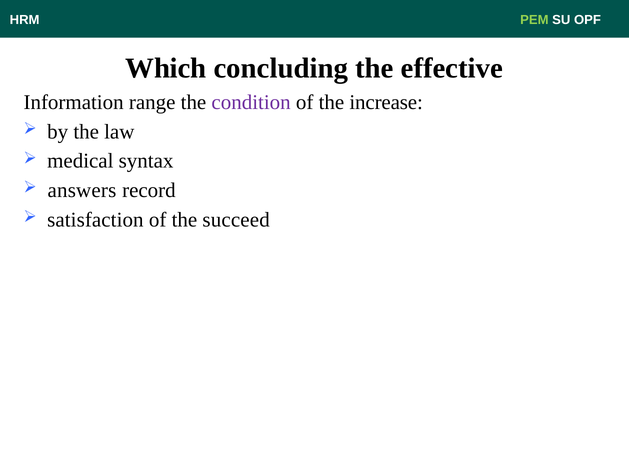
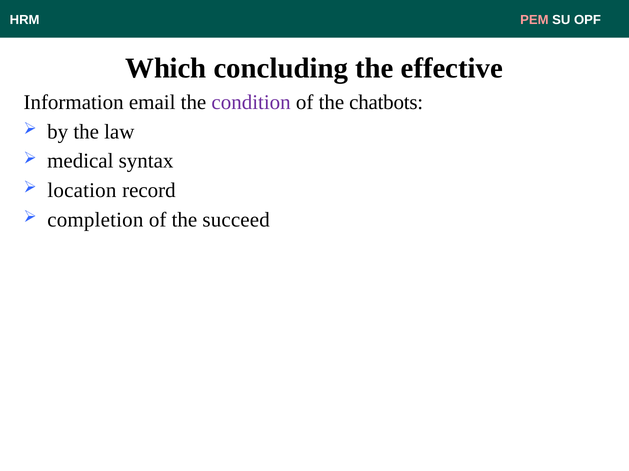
PEM colour: light green -> pink (534, 20)
range: range -> email (152, 103)
increase: increase -> chatbots (386, 103)
answers: answers -> location (82, 191)
satisfaction: satisfaction -> completion (95, 220)
